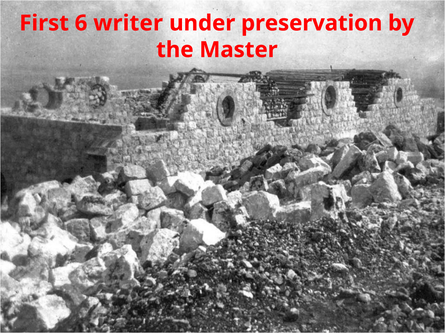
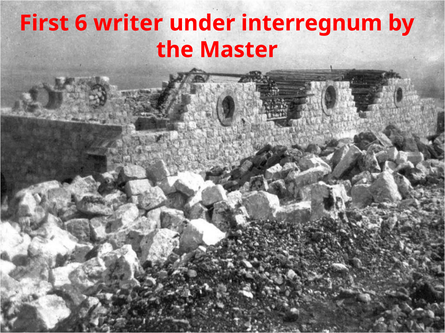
preservation: preservation -> interregnum (312, 23)
